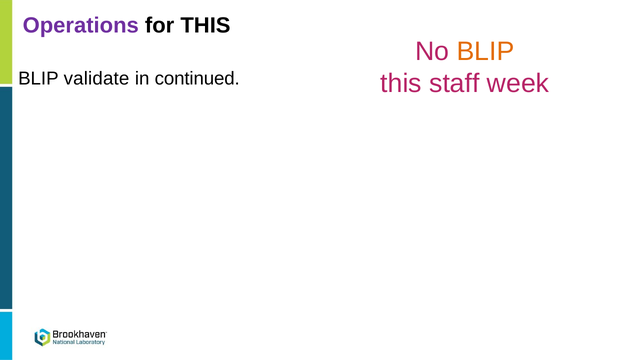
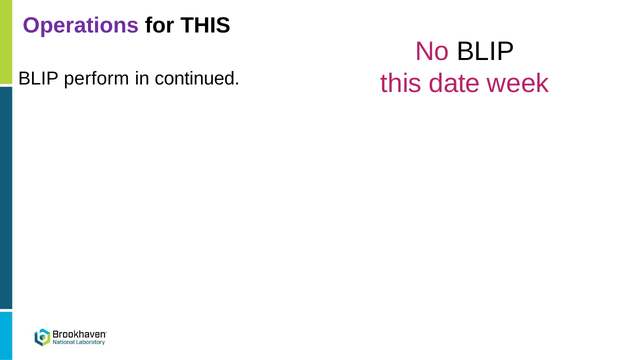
BLIP colour: orange -> black (486, 51)
validate: validate -> perform (97, 79)
staff: staff -> date (454, 83)
